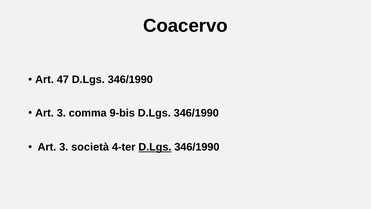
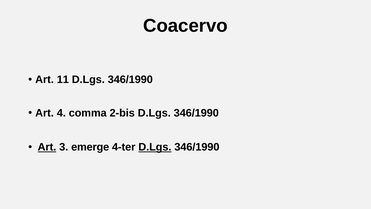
47: 47 -> 11 (63, 80)
3: 3 -> 4 (61, 113)
9-bis: 9-bis -> 2-bis (122, 113)
Art underline: none -> present (47, 147)
società: società -> emerge (90, 147)
